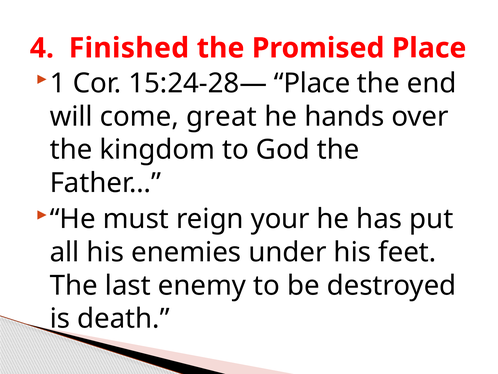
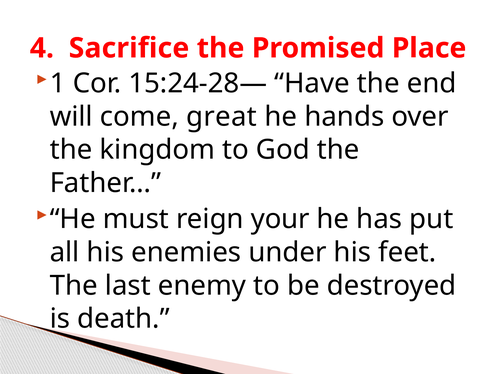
Finished: Finished -> Sacrifice (129, 48)
15:24-28— Place: Place -> Have (312, 83)
